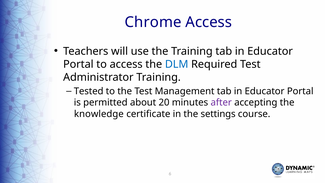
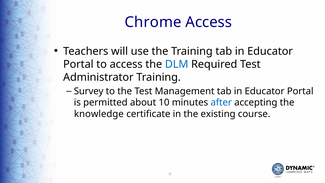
Tested: Tested -> Survey (89, 91)
20: 20 -> 10 (164, 102)
after colour: purple -> blue (221, 102)
settings: settings -> existing (218, 114)
